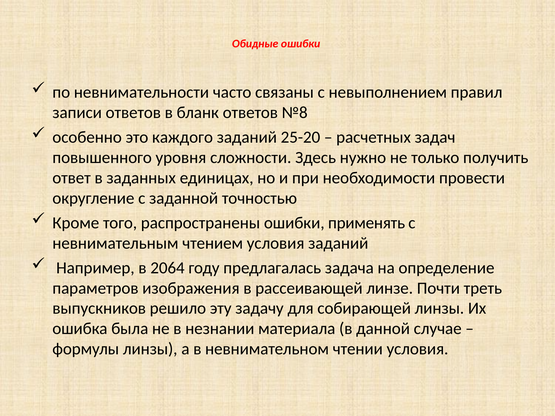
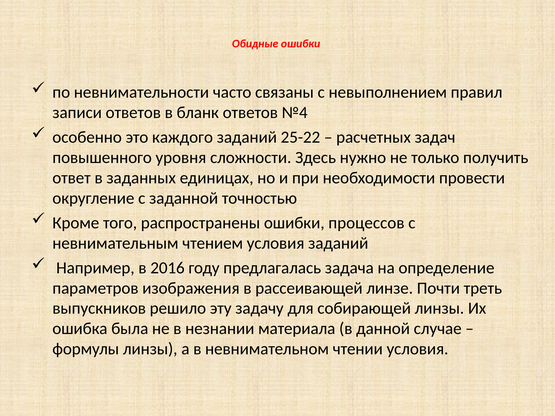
№8: №8 -> №4 (295, 113)
25-20: 25-20 -> 25-22 (300, 137)
применять: применять -> процессов (366, 223)
2064: 2064 -> 2016 (168, 268)
